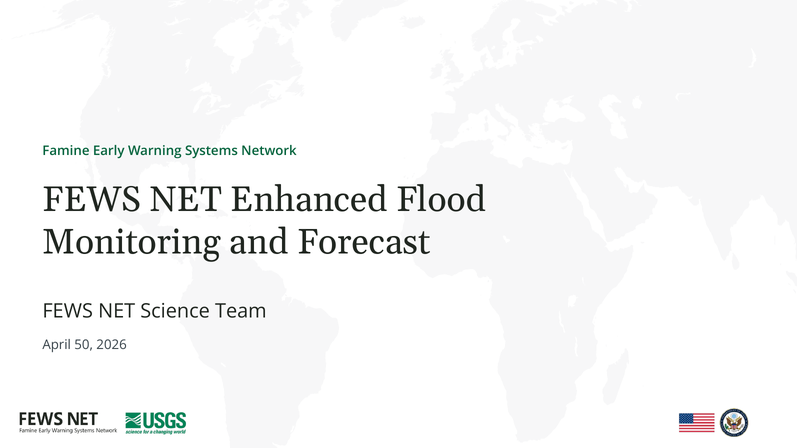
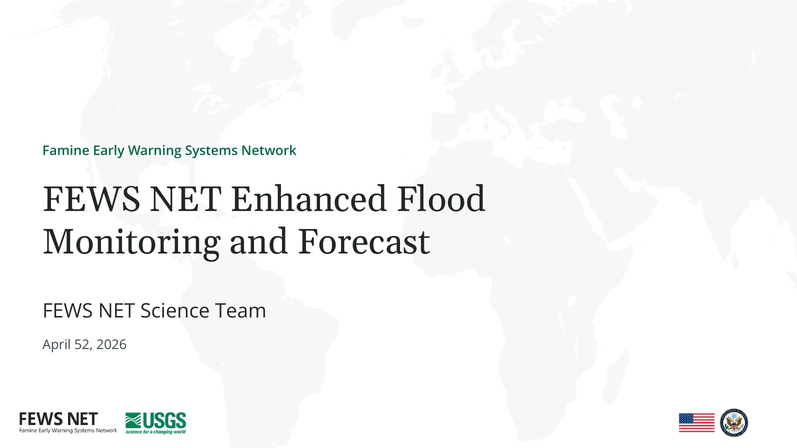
50: 50 -> 52 (84, 345)
